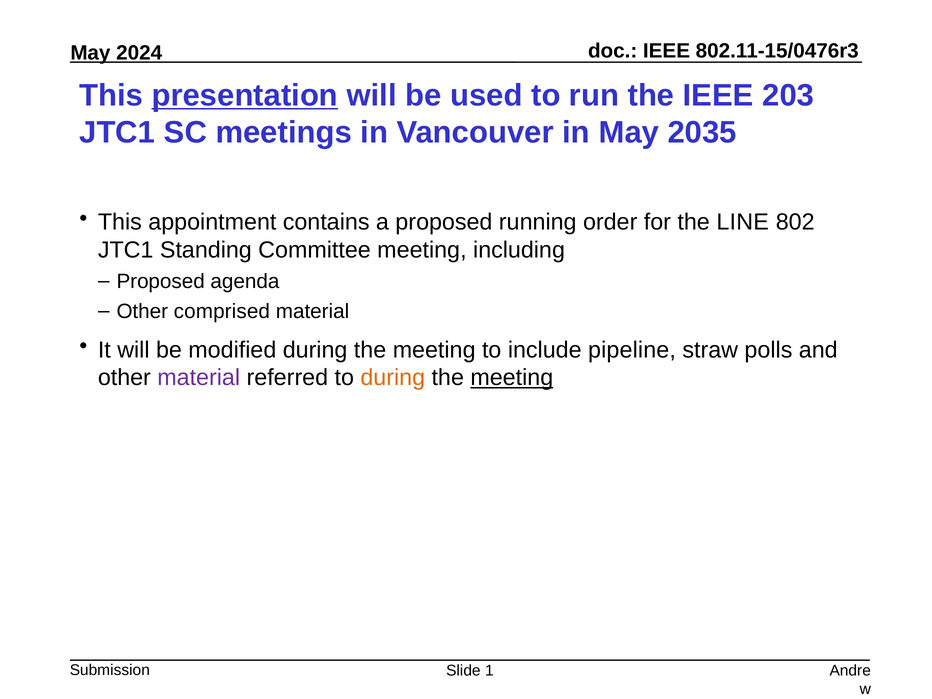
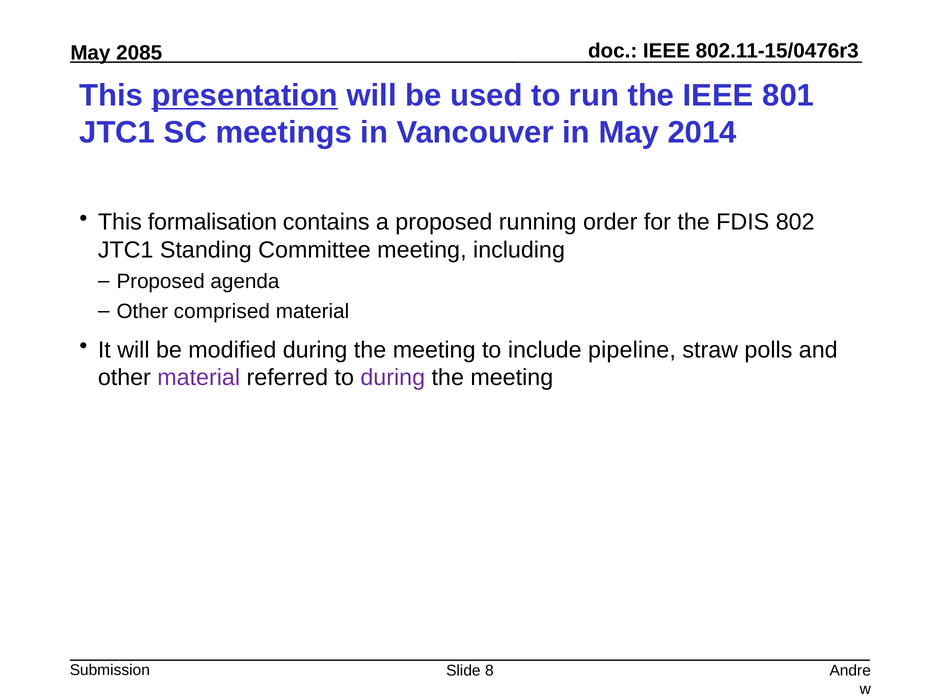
2024: 2024 -> 2085 (139, 53)
203: 203 -> 801 (788, 95)
2035: 2035 -> 2014 (702, 133)
appointment: appointment -> formalisation (212, 222)
LINE: LINE -> FDIS (743, 222)
during colour: orange -> purple (393, 378)
meeting underline: present -> none (512, 378)
1: 1 -> 8 (489, 670)
